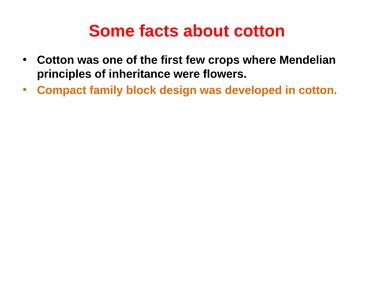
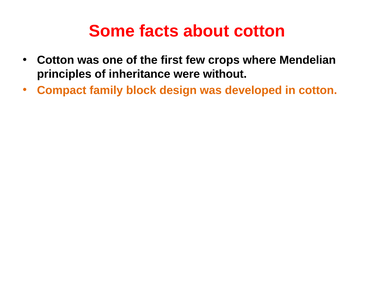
were flowers: flowers -> without (225, 74)
